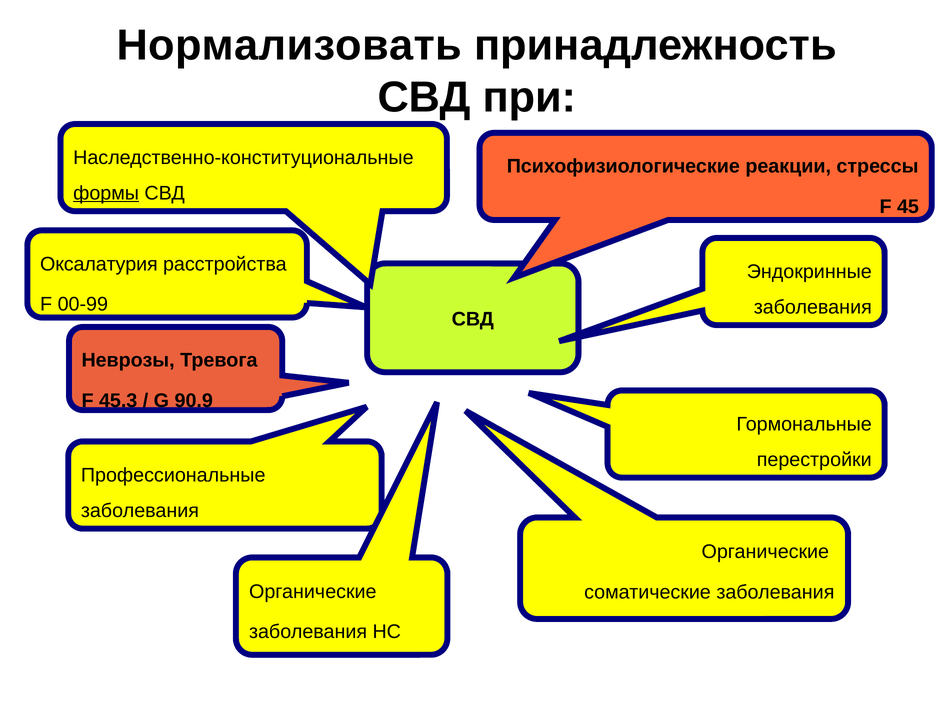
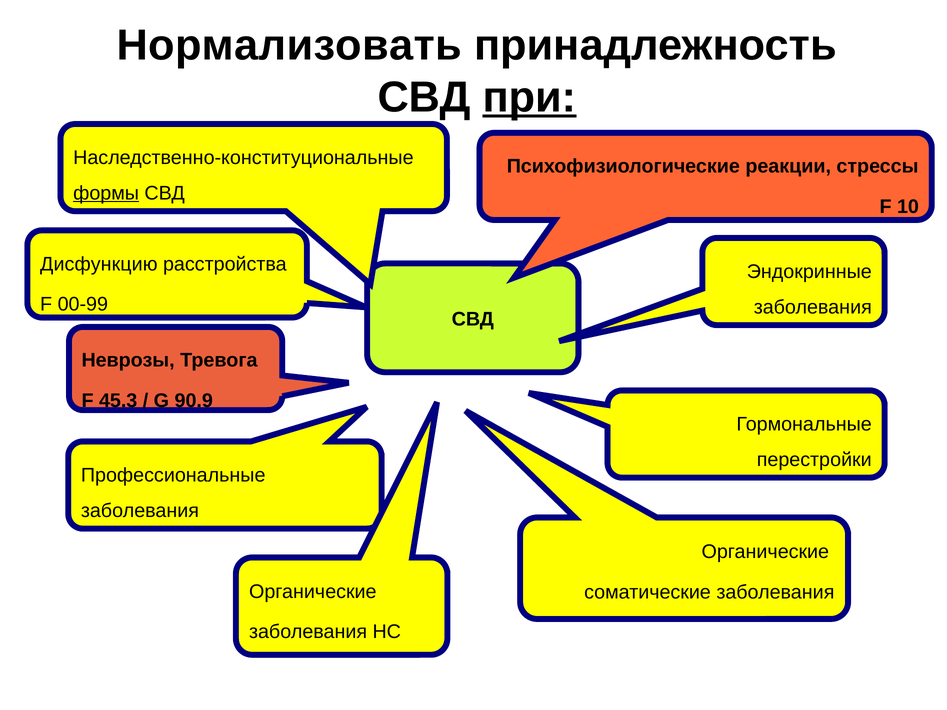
при underline: none -> present (529, 97)
45: 45 -> 10 (908, 207)
Оксалатурия: Оксалатурия -> Дисфункцию (99, 264)
